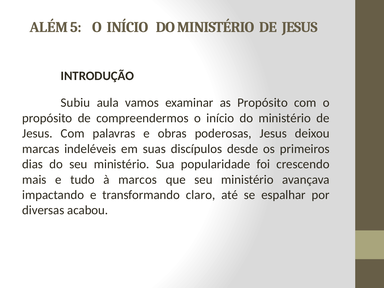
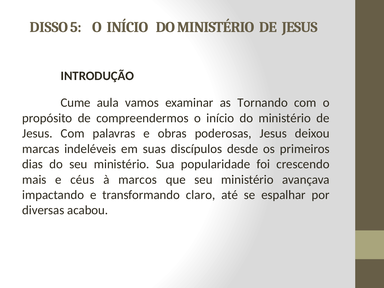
ALÉM: ALÉM -> DISSO (49, 27)
Subiu: Subiu -> Cume (76, 103)
as Propósito: Propósito -> Tornando (263, 103)
tudo: tudo -> céus (82, 180)
